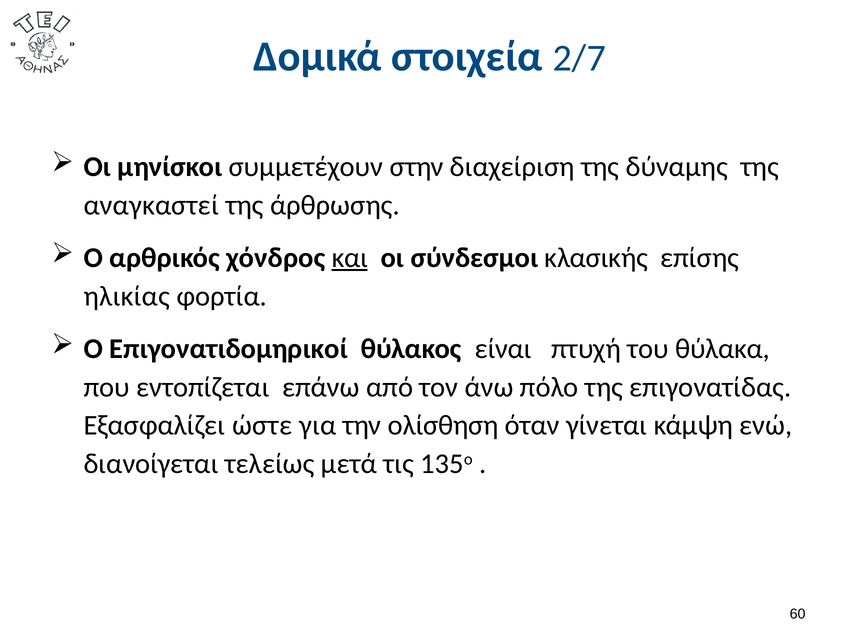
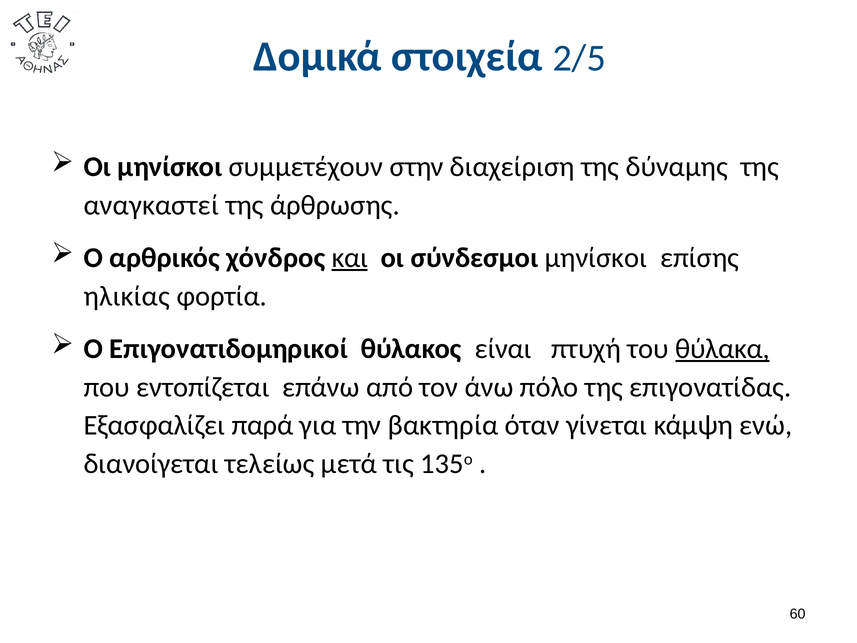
2/7: 2/7 -> 2/5 (579, 58)
σύνδεσμοι κλασικής: κλασικής -> μηνίσκοι (596, 258)
θύλακα underline: none -> present (723, 349)
ώστε: ώστε -> παρά (262, 425)
ολίσθηση: ολίσθηση -> βακτηρία (443, 425)
